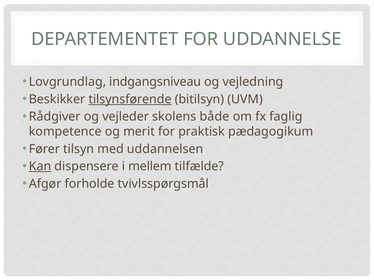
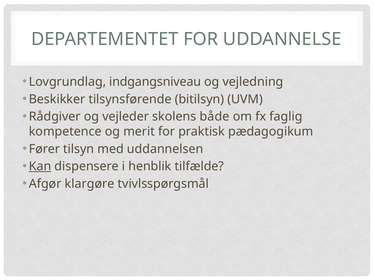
tilsynsførende underline: present -> none (130, 99)
mellem: mellem -> henblik (150, 167)
forholde: forholde -> klargøre (90, 184)
